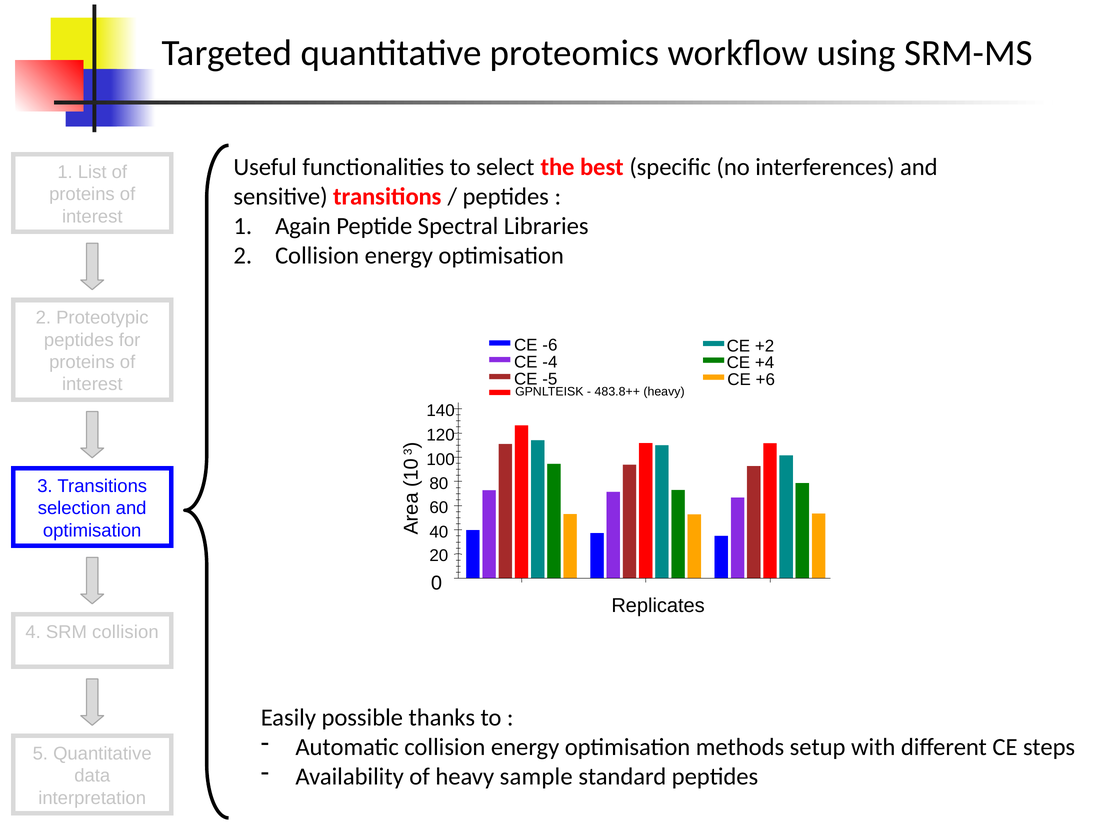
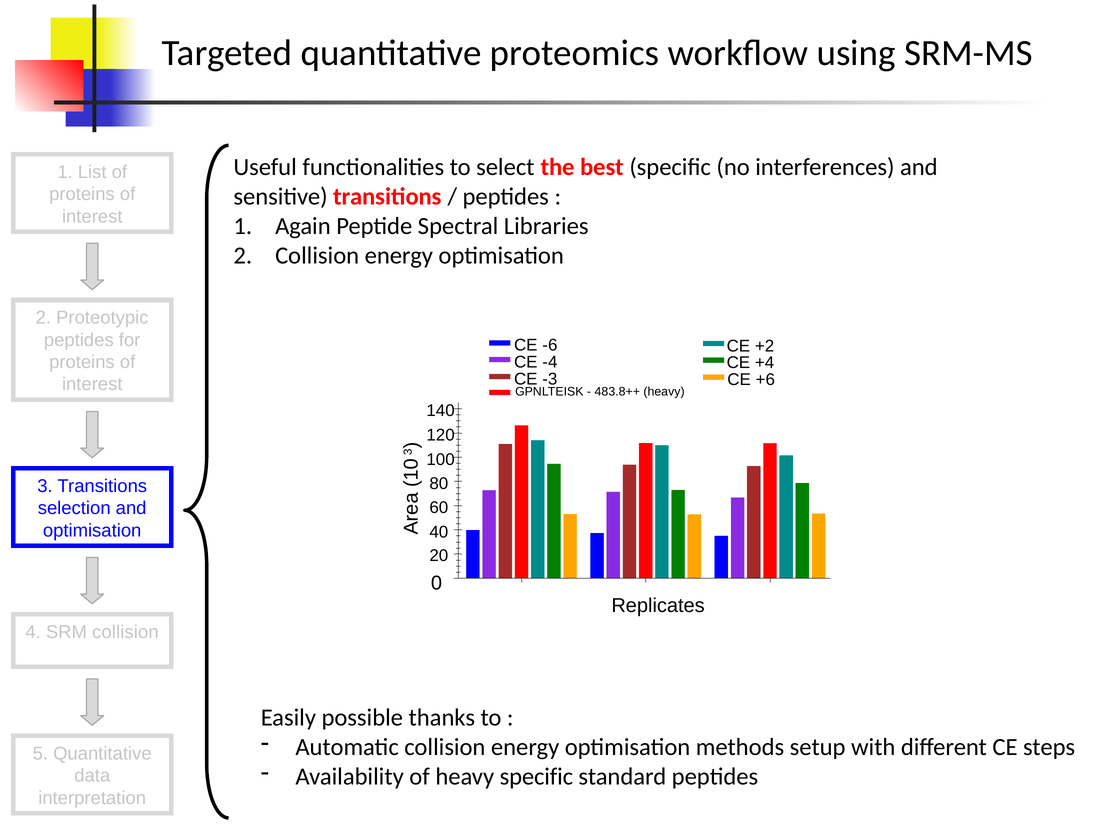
-5: -5 -> -3 (550, 379)
heavy sample: sample -> specific (536, 777)
